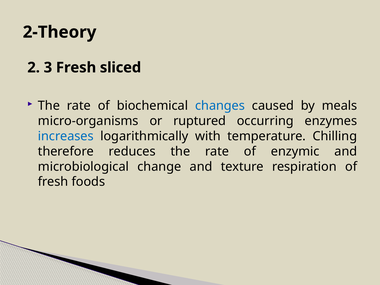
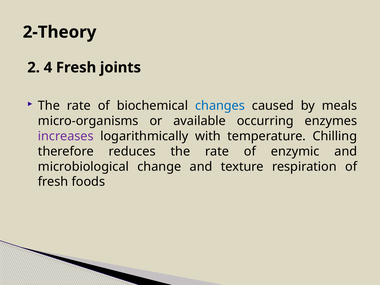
3: 3 -> 4 (48, 68)
sliced: sliced -> joints (120, 68)
ruptured: ruptured -> available (200, 121)
increases colour: blue -> purple (66, 136)
